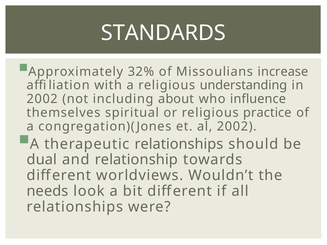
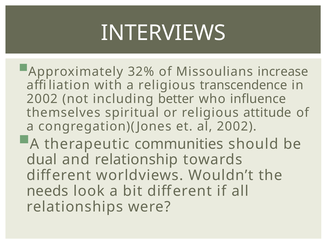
STANDARDS: STANDARDS -> INTERVIEWS (163, 33)
understanding: understanding -> transcendence (243, 85)
about: about -> better (176, 99)
practice: practice -> attitude (267, 113)
therapeutic relationships: relationships -> communities (179, 144)
